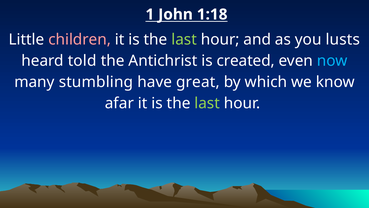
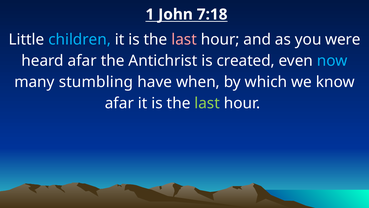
1:18: 1:18 -> 7:18 (212, 14)
children colour: pink -> light blue (80, 39)
last colour: light green -> pink (184, 39)
lusts: lusts -> were (343, 39)
heard told: told -> afar (82, 61)
great: great -> when (198, 82)
